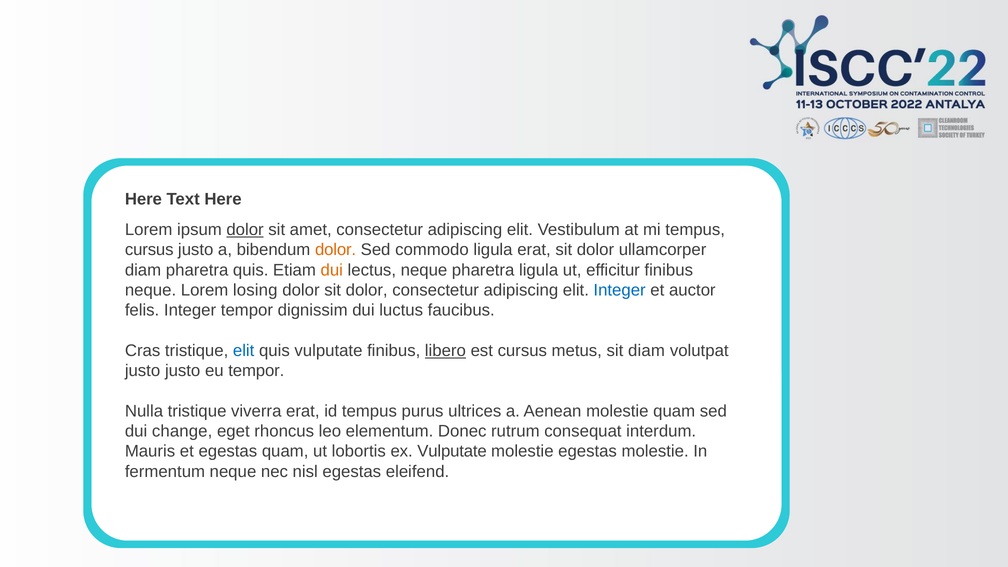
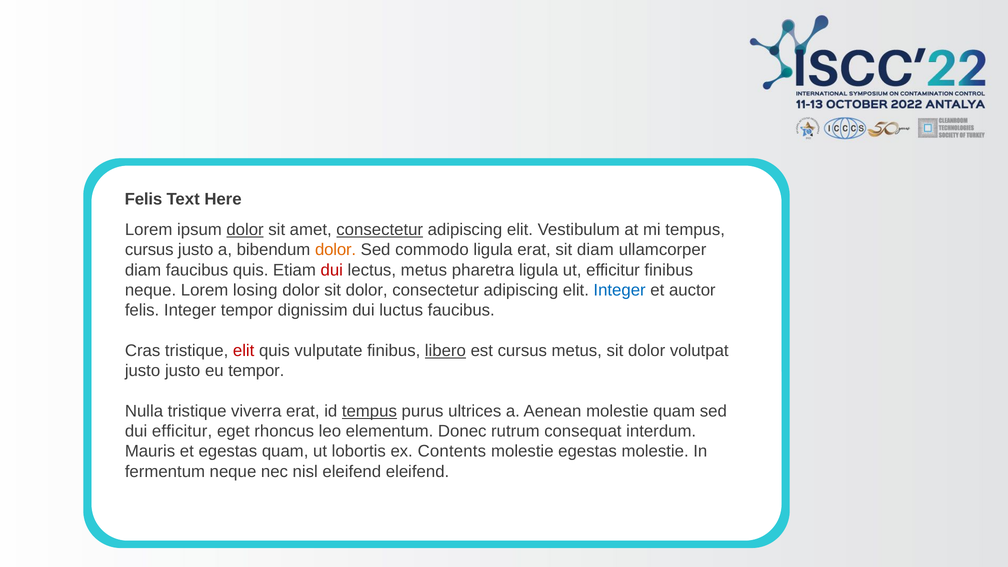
Here: Here -> Felis (143, 199)
consectetur underline: none -> present (380, 230)
erat sit dolor: dolor -> diam (595, 250)
diam pharetra: pharetra -> faucibus (197, 270)
dui colour: orange -> red (332, 270)
lectus neque: neque -> metus (424, 270)
elit colour: blue -> red (244, 351)
metus sit diam: diam -> dolor (647, 351)
tempus underline: none -> present (369, 411)
dui change: change -> efficitur (182, 431)
ex Vulputate: Vulputate -> Contents (452, 451)
nisl egestas: egestas -> eleifend (352, 472)
